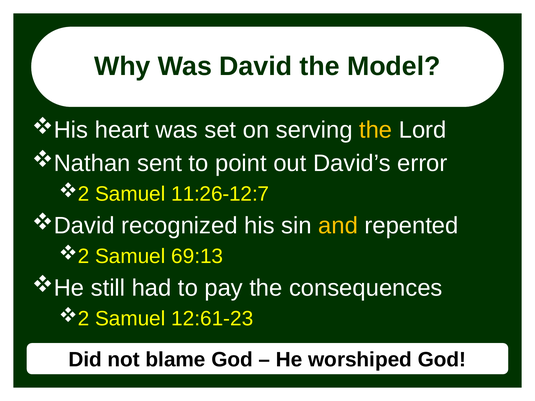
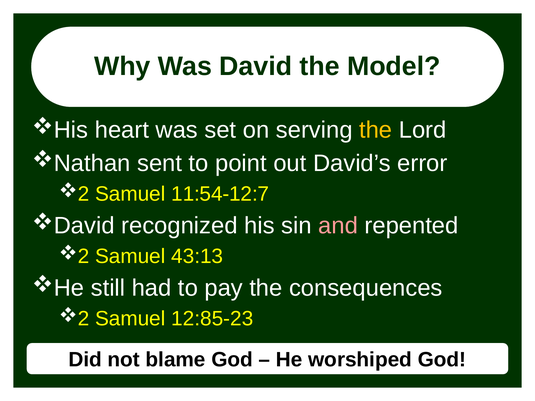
11:26-12:7: 11:26-12:7 -> 11:54-12:7 (220, 194)
and colour: yellow -> pink (338, 226)
69:13: 69:13 -> 43:13 (197, 257)
12:61-23: 12:61-23 -> 12:85-23 (212, 319)
